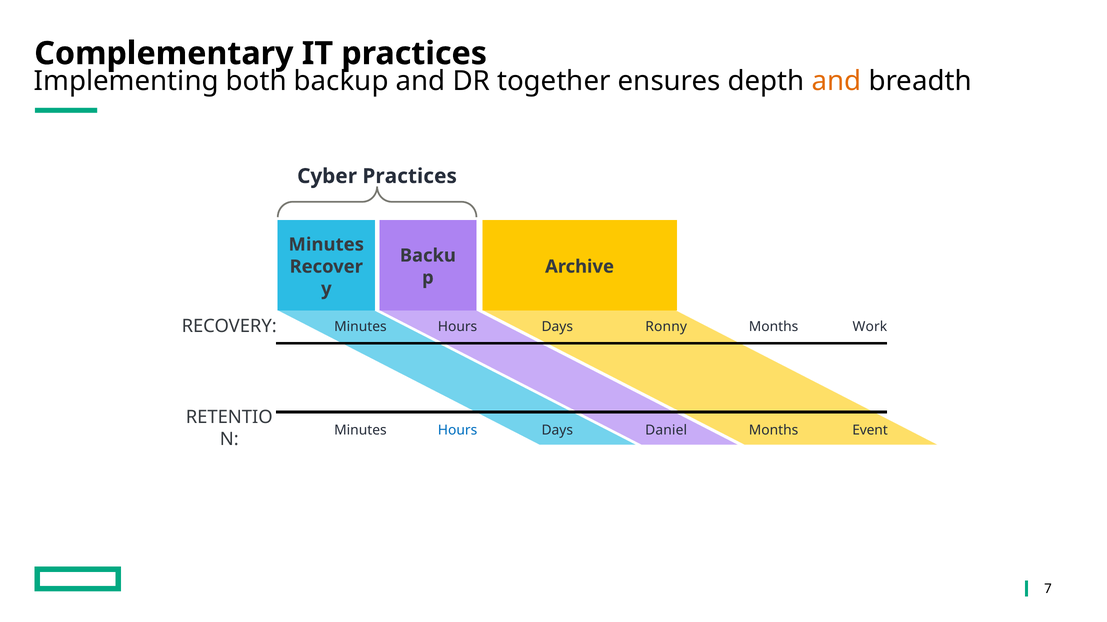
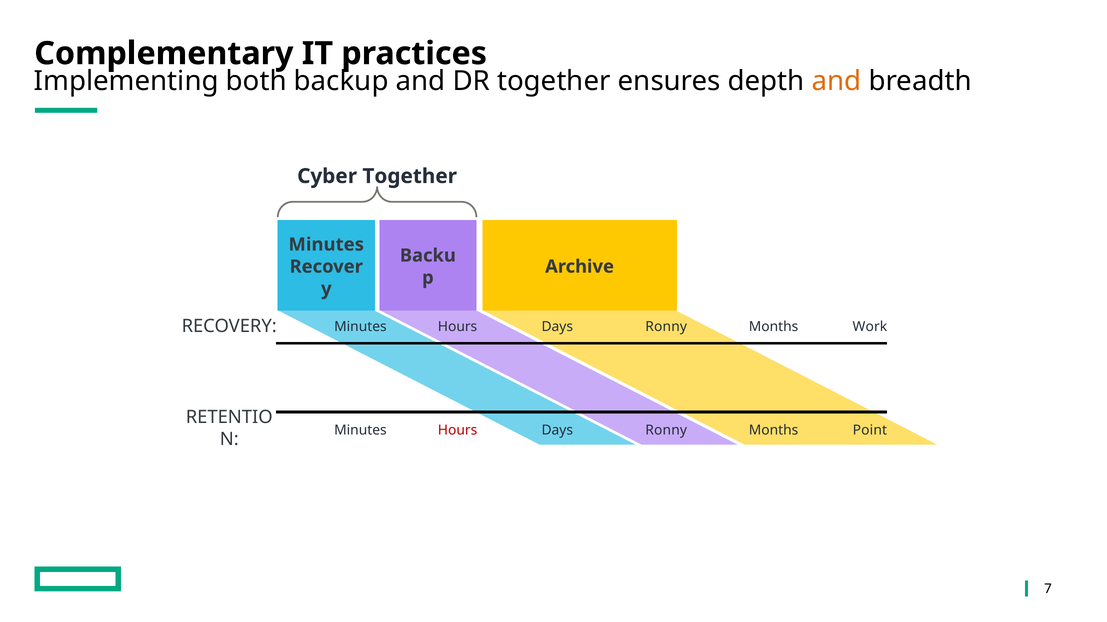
Cyber Practices: Practices -> Together (410, 176)
Hours colour: blue -> red (458, 430)
Daniel: Daniel -> Ronny (666, 430)
Event: Event -> Point (870, 430)
